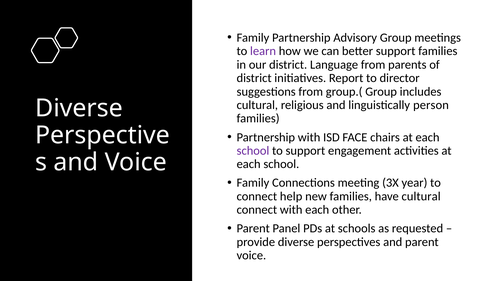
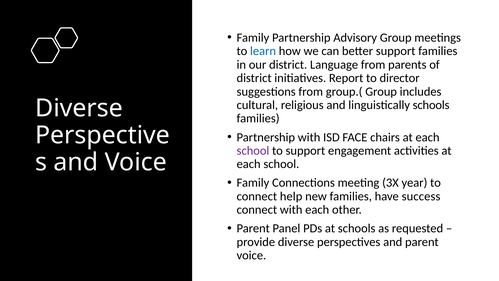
learn colour: purple -> blue (263, 51)
linguistically person: person -> schools (431, 105)
have cultural: cultural -> success (421, 196)
